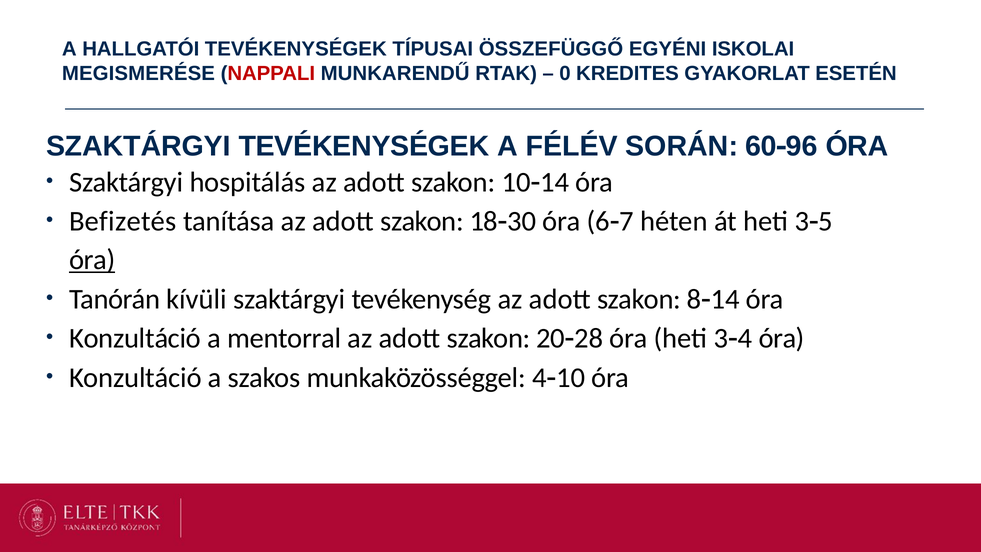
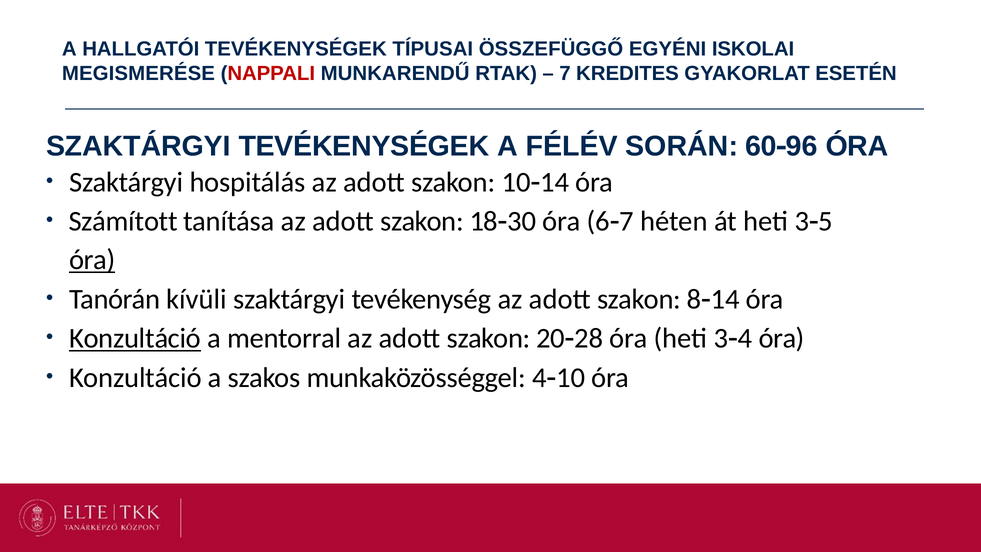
0: 0 -> 7 (565, 73)
Befizetés: Befizetés -> Számított (123, 221)
Konzultáció underline: none -> present (135, 338)
